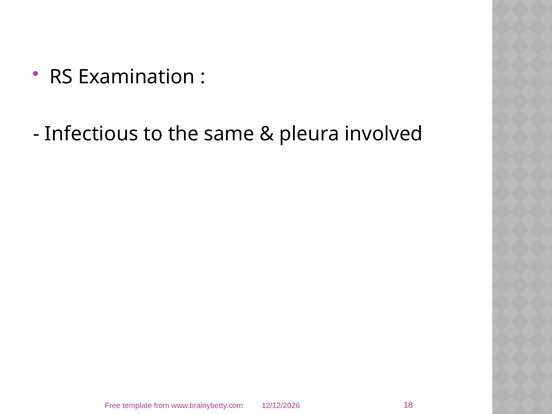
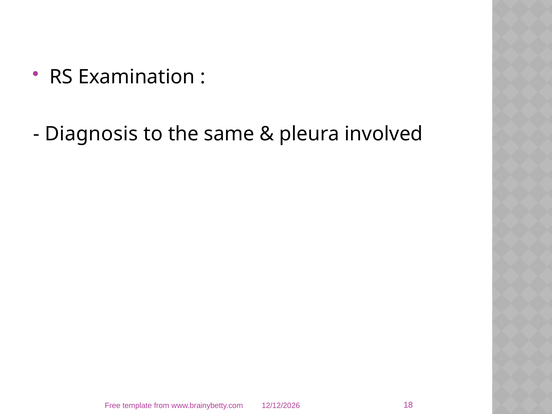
Infectious: Infectious -> Diagnosis (91, 134)
